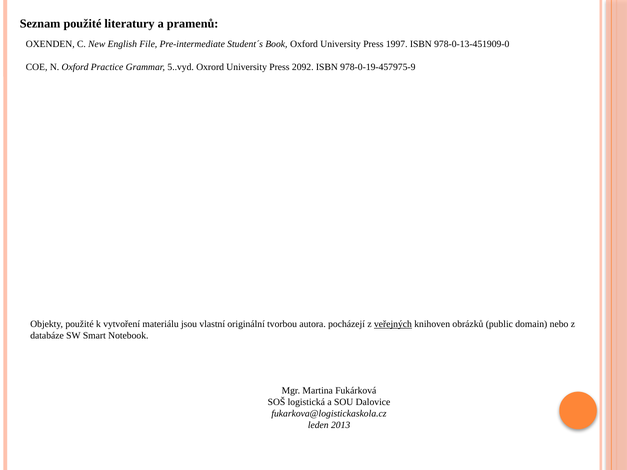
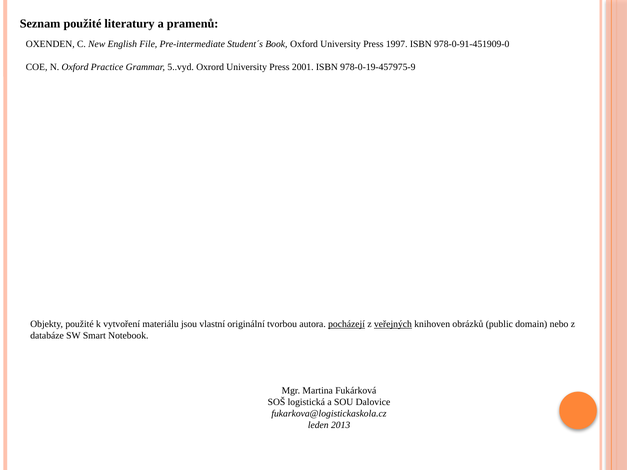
978-0-13-451909-0: 978-0-13-451909-0 -> 978-0-91-451909-0 (472, 44)
2092: 2092 -> 2001 (303, 67)
pocházejí underline: none -> present (347, 324)
